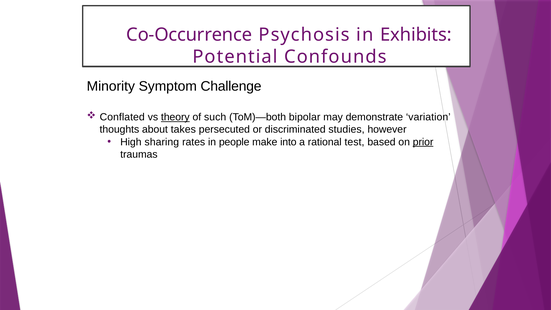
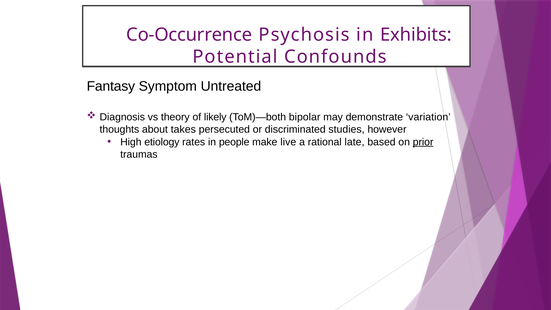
Minority: Minority -> Fantasy (111, 86)
Challenge: Challenge -> Untreated (231, 86)
Conflated: Conflated -> Diagnosis (122, 117)
theory underline: present -> none (175, 117)
such: such -> likely (215, 117)
sharing: sharing -> etiology (162, 142)
into: into -> live (288, 142)
test: test -> late (354, 142)
